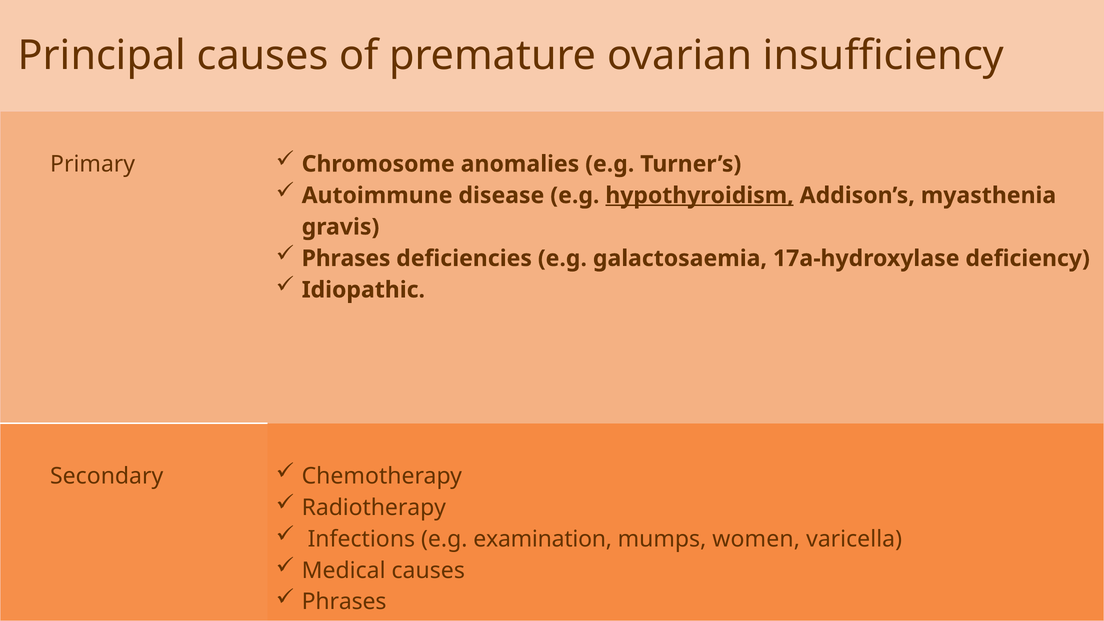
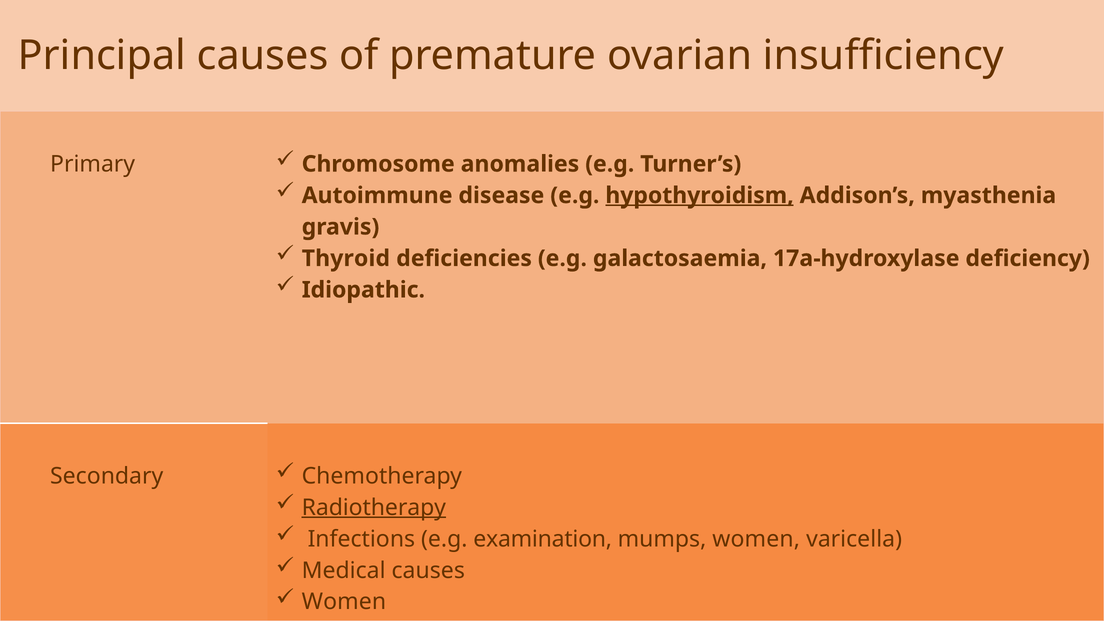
Phrases: Phrases -> Thyroid (346, 258)
Radiotherapy underline: none -> present (374, 508)
Phrases: Phrases -> Women (344, 602)
